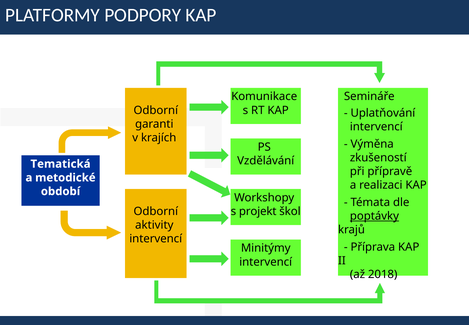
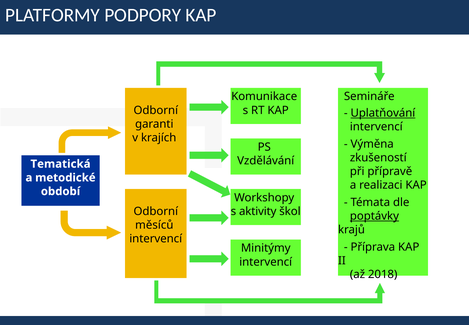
Uplatňování underline: none -> present (383, 113)
projekt: projekt -> aktivity (258, 211)
aktivity: aktivity -> měsíců (154, 225)
